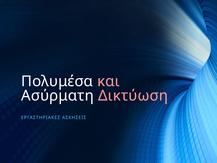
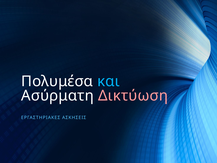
και colour: pink -> light blue (108, 81)
